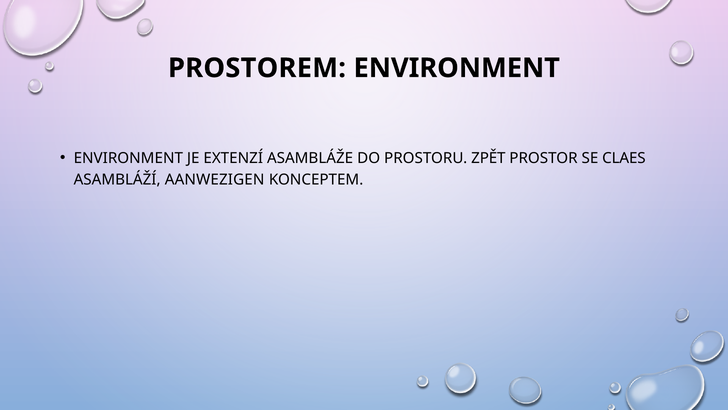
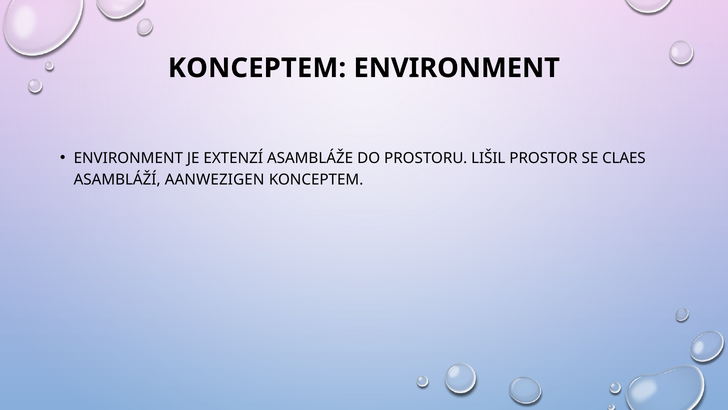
PROSTOREM: PROSTOREM -> KONCEPTEM (257, 68)
ZPĚT: ZPĚT -> LIŠIL (488, 158)
